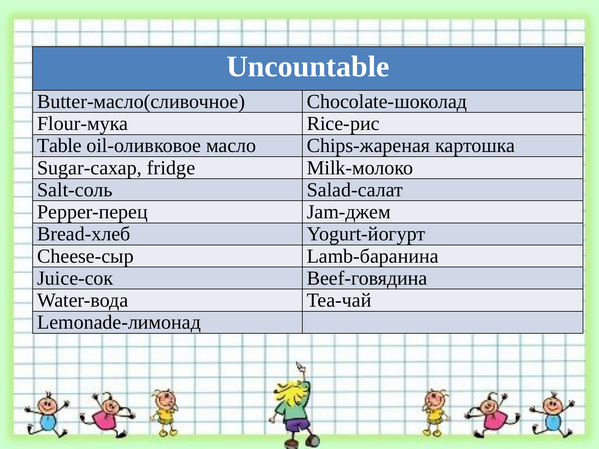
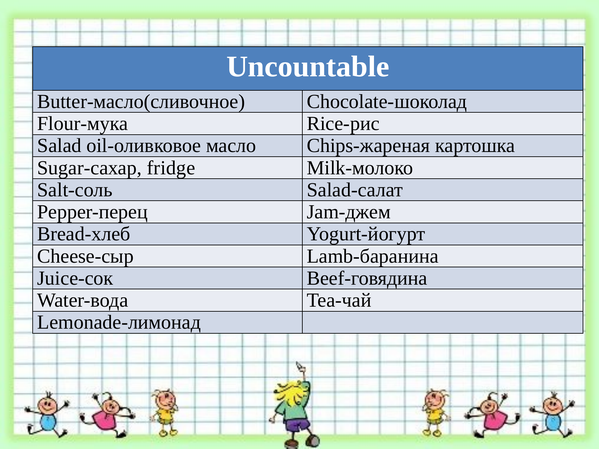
Table: Table -> Salad (59, 146)
